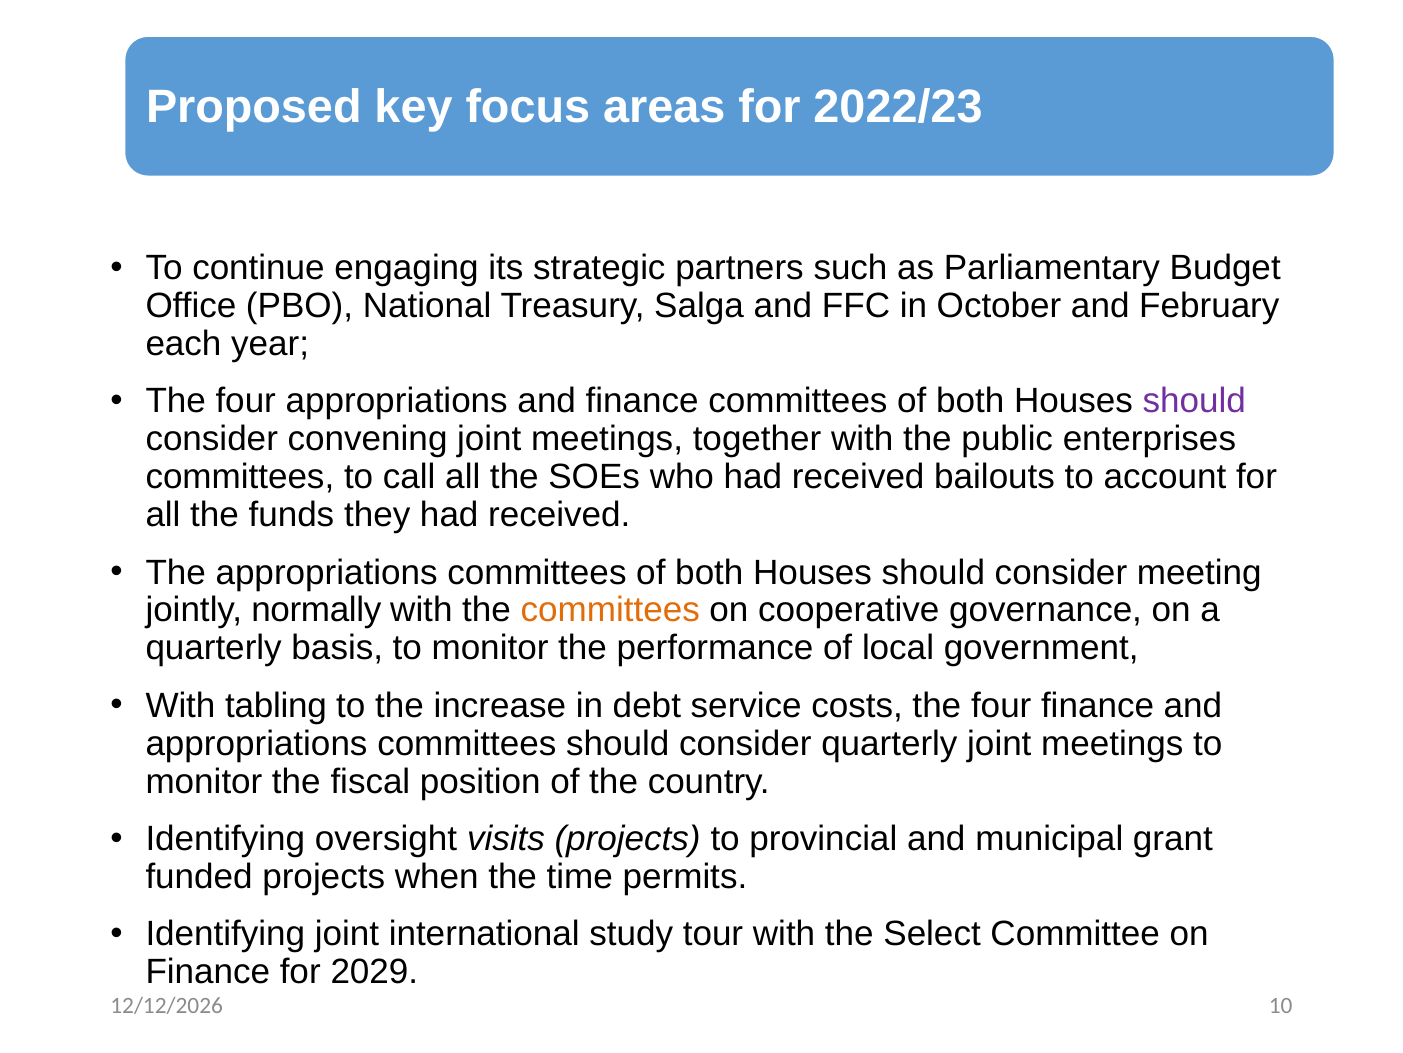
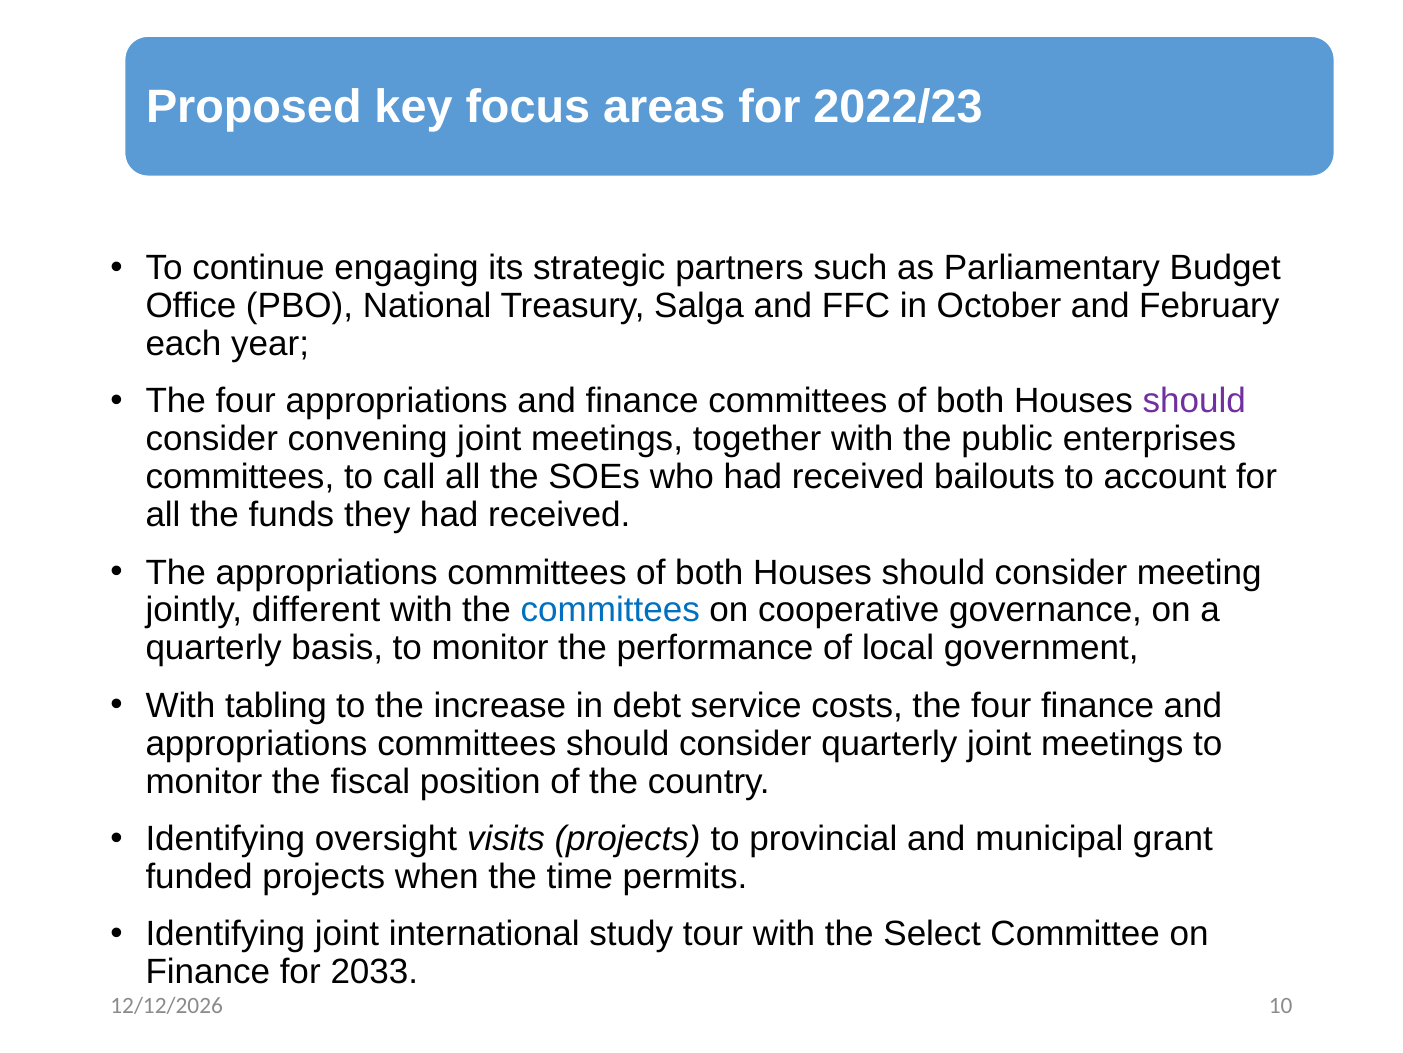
normally: normally -> different (316, 610)
committees colour: orange -> blue (610, 610)
2029: 2029 -> 2033 (374, 972)
